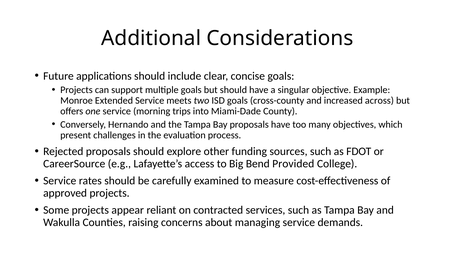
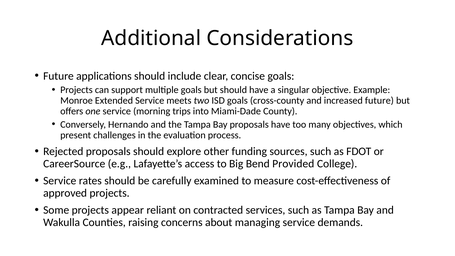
increased across: across -> future (379, 101)
